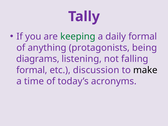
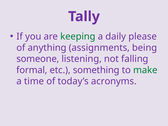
daily formal: formal -> please (143, 36)
protagonists: protagonists -> assignments (99, 48)
diagrams: diagrams -> someone (38, 59)
discussion: discussion -> something (96, 70)
make colour: black -> green (145, 70)
